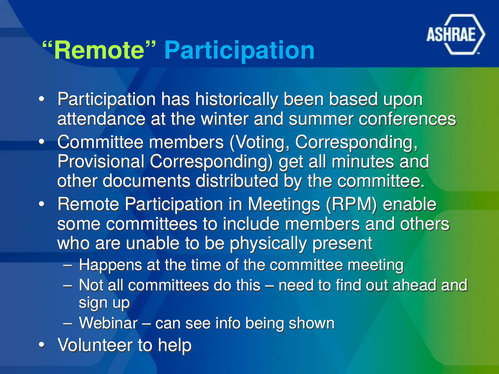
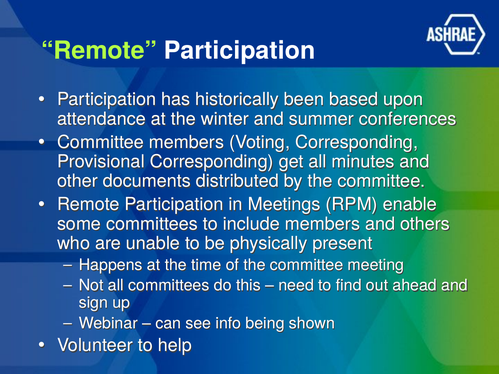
Participation colour: light blue -> white (240, 51)
